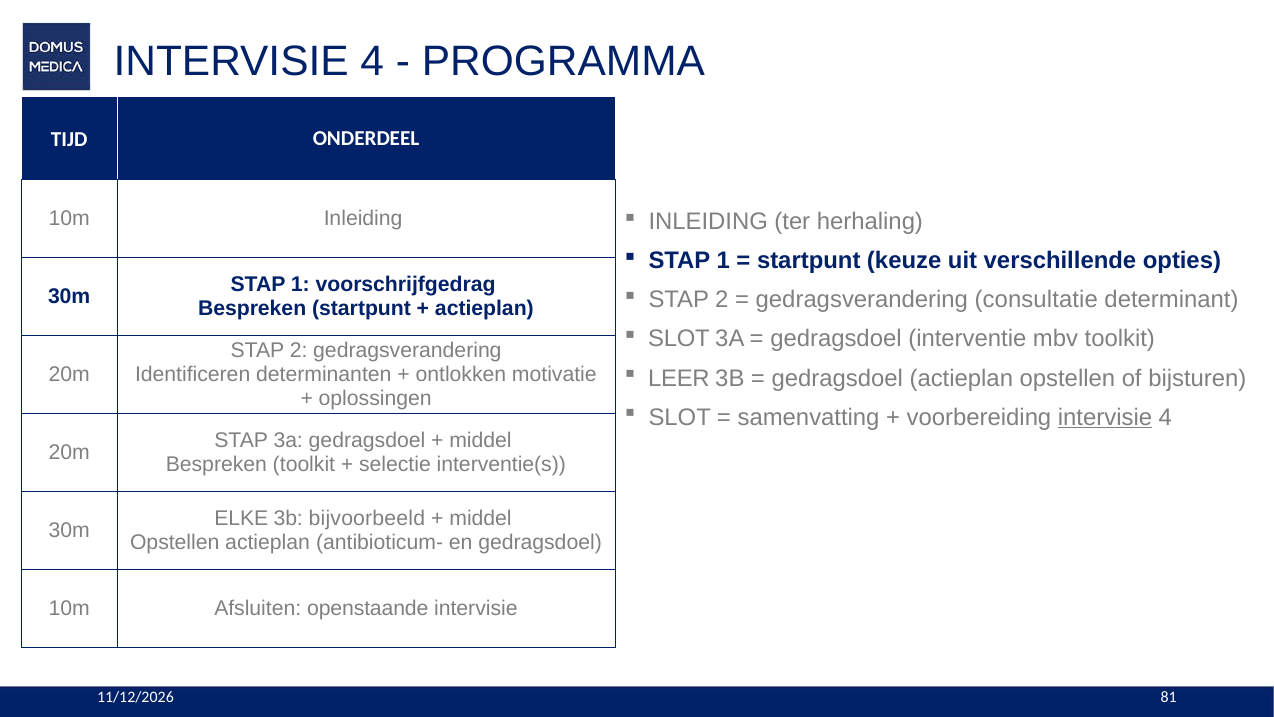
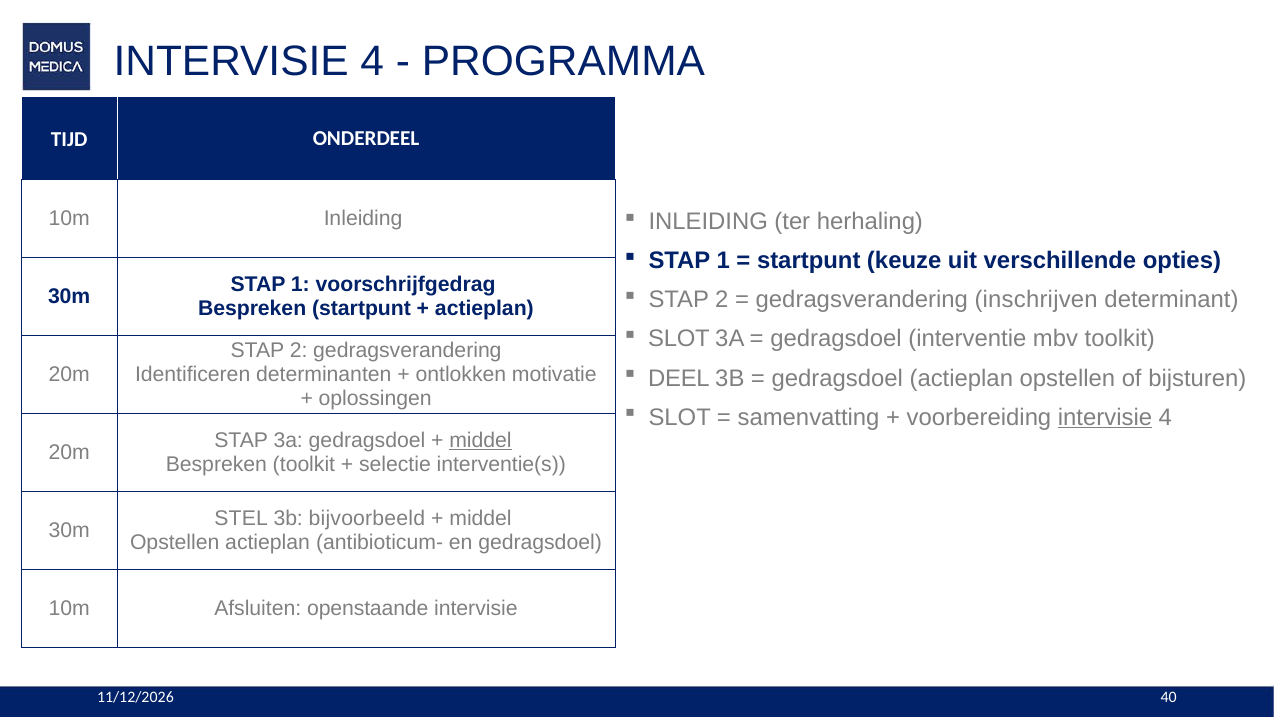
consultatie: consultatie -> inschrijven (1036, 300)
LEER: LEER -> DEEL (679, 378)
middel underline: none -> present (481, 440)
ELKE: ELKE -> STEL (241, 518)
81: 81 -> 40 (1169, 697)
